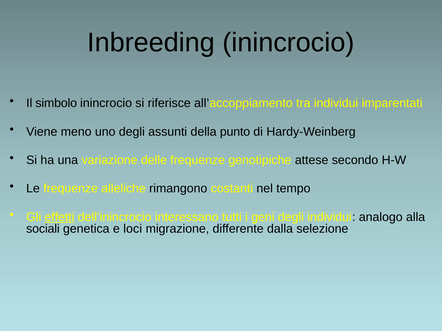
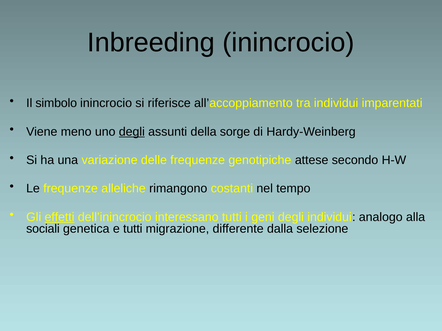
degli underline: none -> present (132, 132)
punto: punto -> sorge (235, 132)
e loci: loci -> tutti (133, 229)
